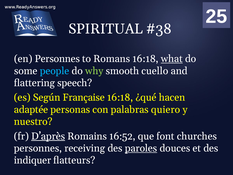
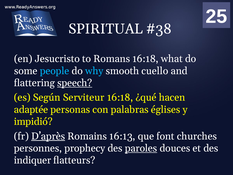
en Personnes: Personnes -> Jesucristo (57, 59)
what underline: present -> none (172, 59)
why colour: light green -> light blue (94, 71)
speech underline: none -> present (75, 83)
Française: Française -> Serviteur (84, 97)
quiero: quiero -> églises (166, 109)
nuestro: nuestro -> impidió (33, 121)
16:52: 16:52 -> 16:13 (122, 136)
receiving: receiving -> prophecy (85, 148)
